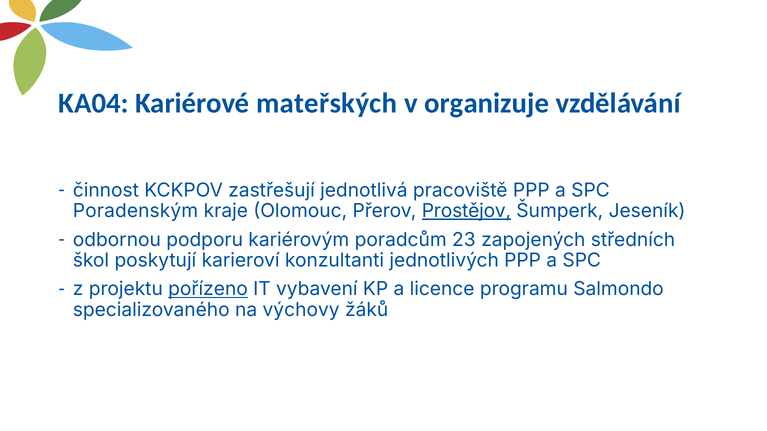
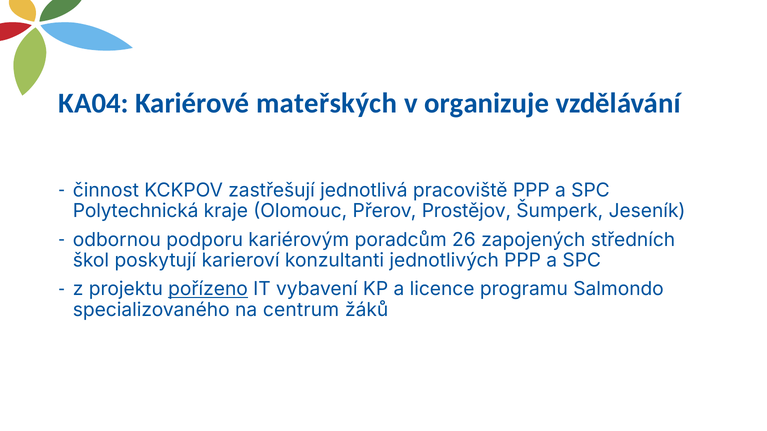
Poradenským: Poradenským -> Polytechnická (136, 211)
Prostějov underline: present -> none (466, 211)
23: 23 -> 26 (464, 240)
výchovy: výchovy -> centrum (301, 310)
